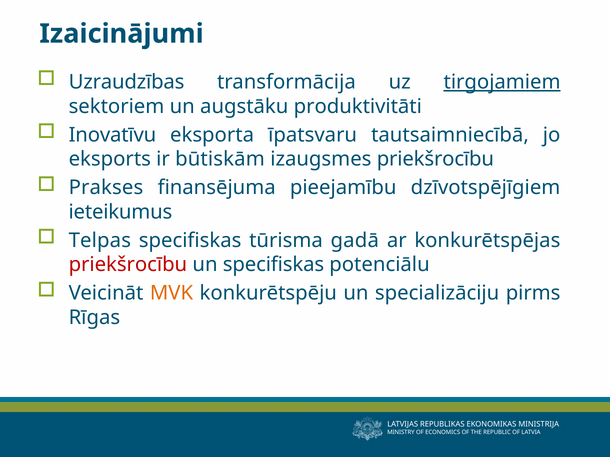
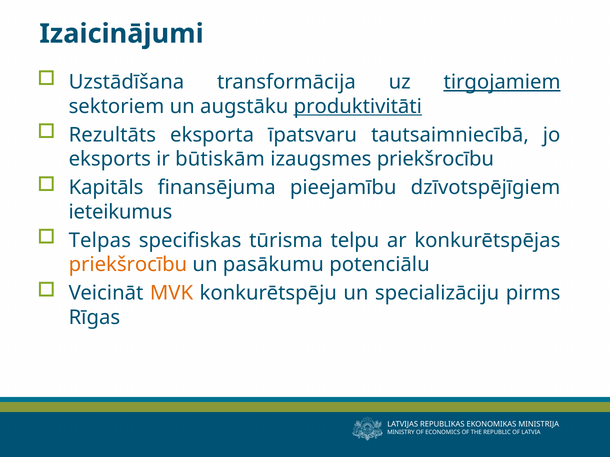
Uzraudzības: Uzraudzības -> Uzstādīšana (126, 82)
produktivitāti underline: none -> present (358, 106)
Inovatīvu: Inovatīvu -> Rezultāts (112, 135)
Prakses: Prakses -> Kapitāls (106, 188)
gadā: gadā -> telpu (355, 241)
priekšrocību colour: red -> orange (128, 265)
un specifiskas: specifiskas -> pasākumu (273, 265)
